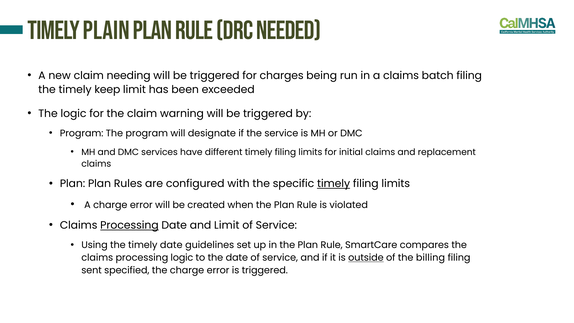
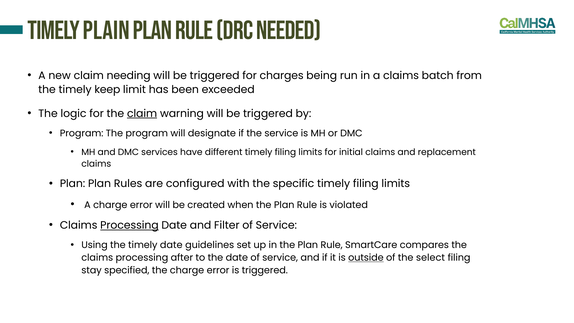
batch filing: filing -> from (469, 75)
claim underline: none -> present (142, 113)
timely underline: present -> none (334, 184)
and Limit: Limit -> Filter (227, 225)
processing logic: logic -> after (182, 258)
billing: billing -> select (430, 258)
sent: sent -> stay (92, 270)
